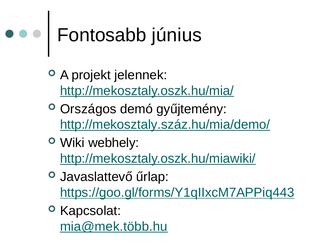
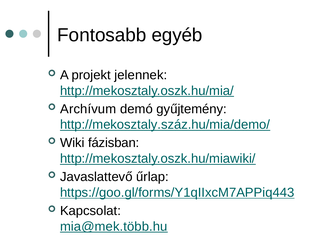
június: június -> egyéb (177, 35)
Országos: Országos -> Archívum (88, 109)
webhely: webhely -> fázisban (114, 143)
